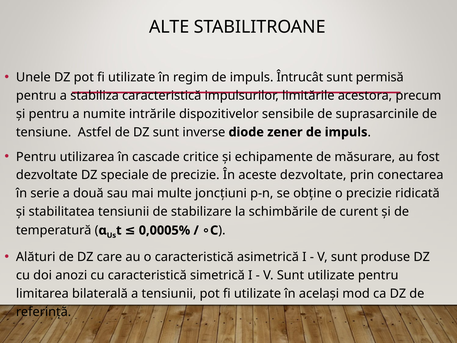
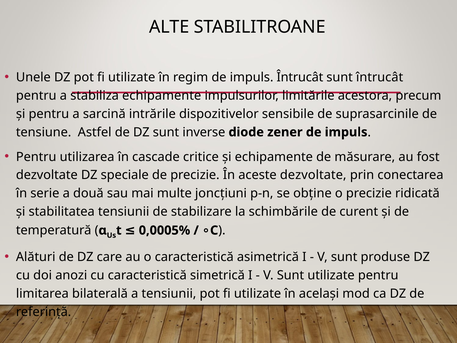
sunt permisă: permisă -> întrucât (380, 77)
stabiliza caracteristică: caracteristică -> echipamente (162, 96)
numite: numite -> sarcină (104, 114)
